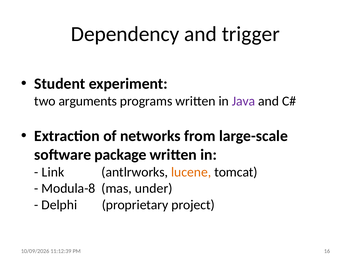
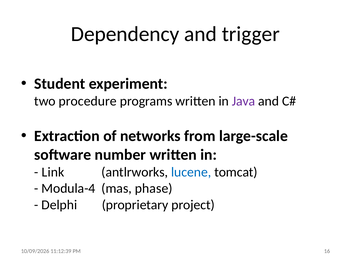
arguments: arguments -> procedure (88, 101)
package: package -> number (120, 155)
lucene colour: orange -> blue (191, 172)
Modula-8: Modula-8 -> Modula-4 (68, 189)
under: under -> phase (154, 189)
